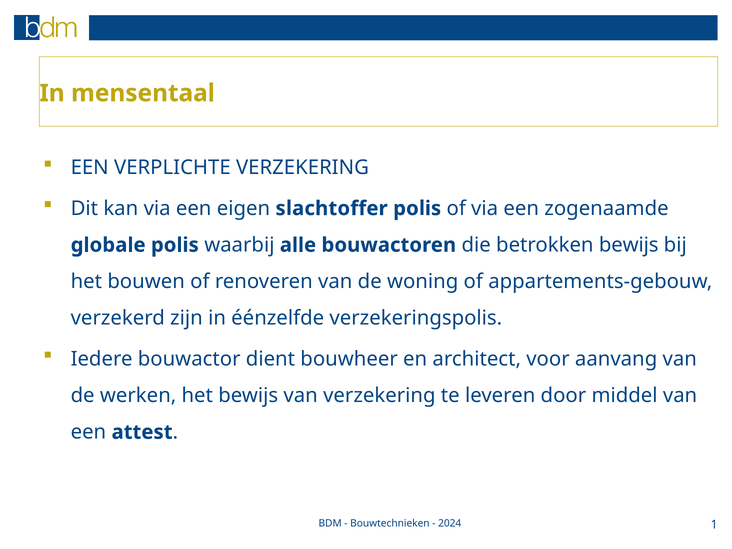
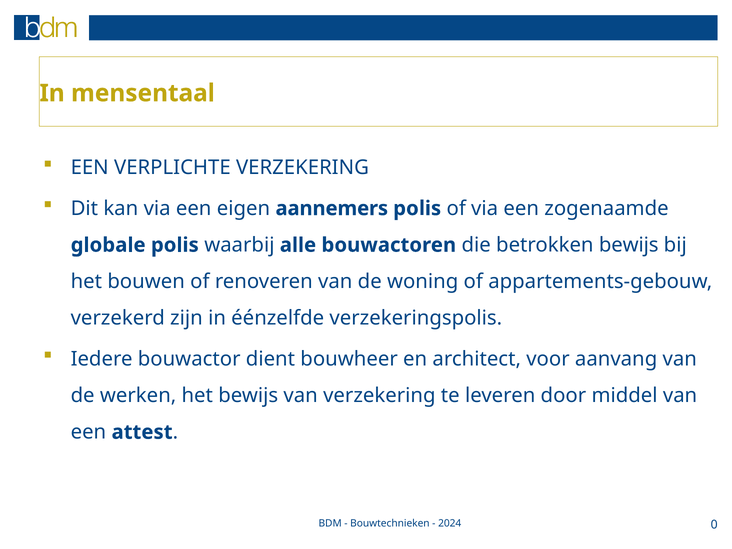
slachtoffer: slachtoffer -> aannemers (332, 208)
1: 1 -> 0 (714, 525)
